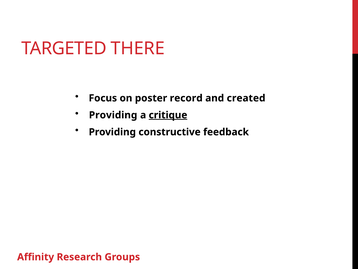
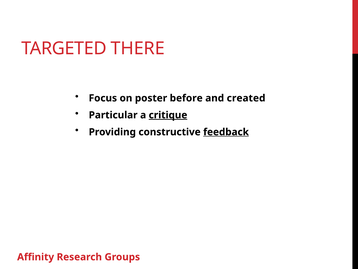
record: record -> before (186, 98)
Providing: Providing -> Particular (113, 115)
feedback underline: none -> present (226, 132)
